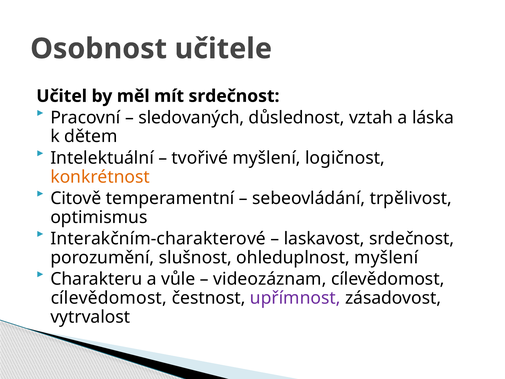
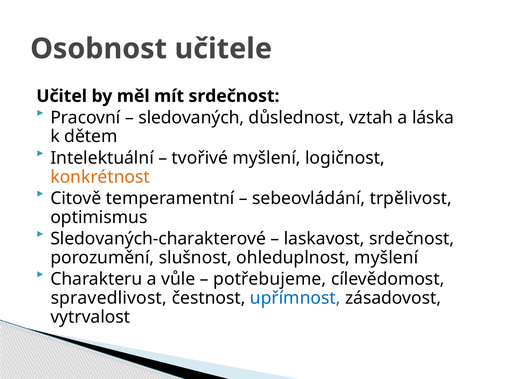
Interakčním-charakterové: Interakčním-charakterové -> Sledovaných-charakterové (158, 239)
videozáznam: videozáznam -> potřebujeme (270, 279)
cílevědomost: cílevědomost -> spravedlivost (109, 298)
upřímnost colour: purple -> blue (295, 298)
